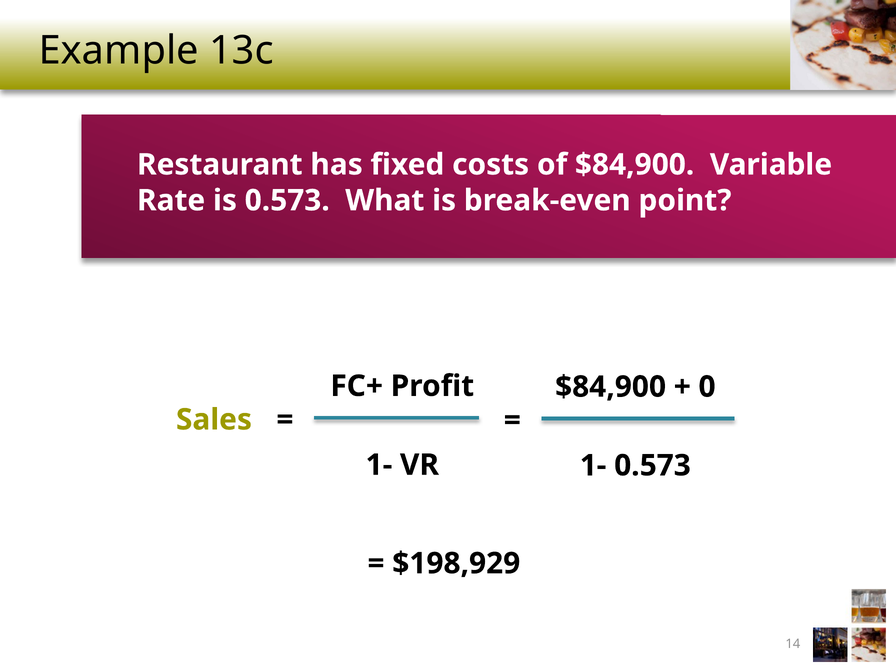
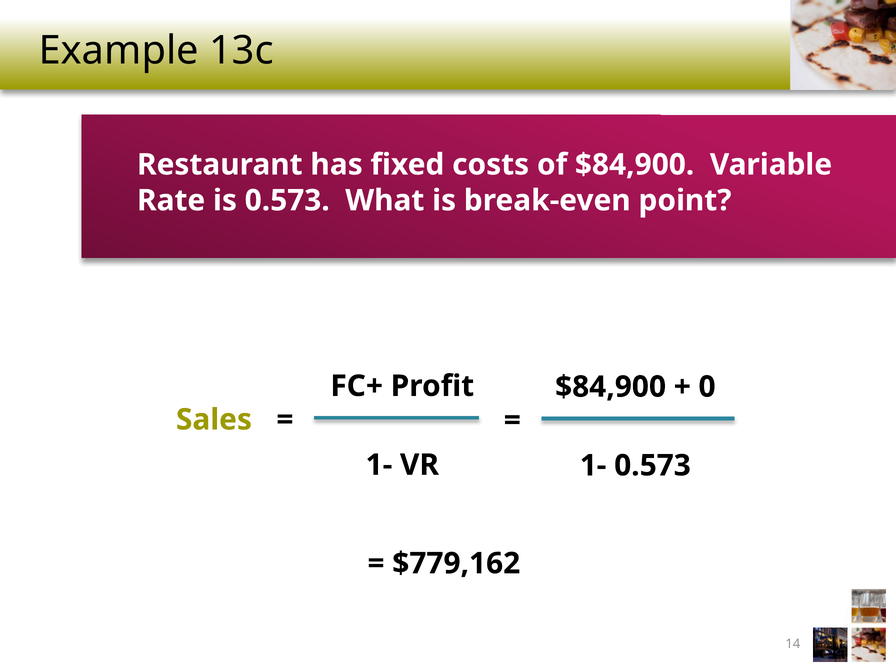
$198,929: $198,929 -> $779,162 (456, 563)
